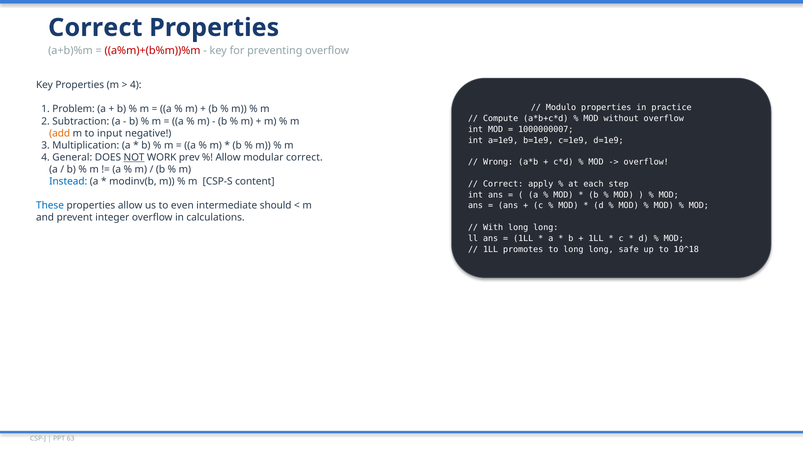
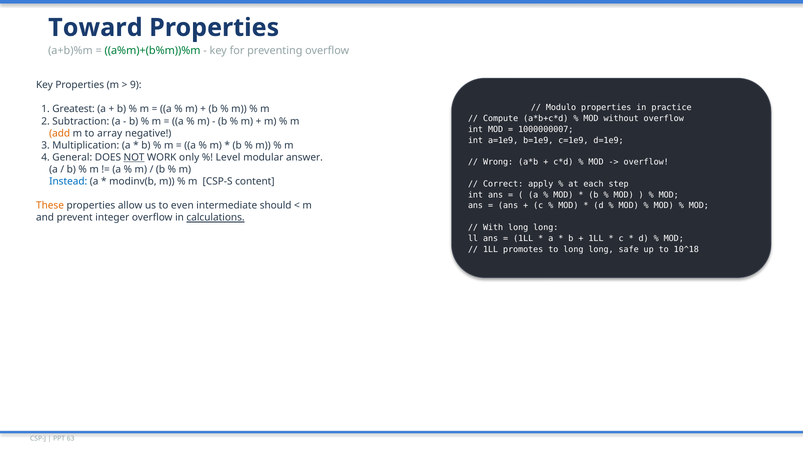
Correct: Correct -> Toward (95, 28)
a%m)+(b%m))%m colour: red -> green (153, 51)
4: 4 -> 9 (136, 85)
Problem: Problem -> Greatest (74, 109)
input: input -> array (110, 133)
prev: prev -> only (189, 157)
Allow: Allow -> Level (228, 157)
modular correct: correct -> answer (304, 157)
These colour: blue -> orange (50, 205)
calculations underline: none -> present (216, 217)
